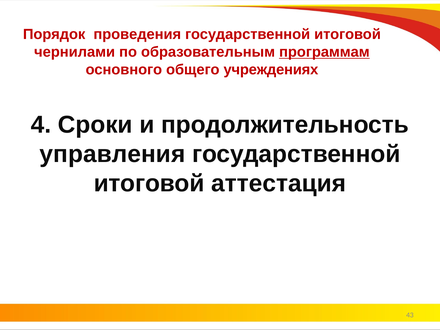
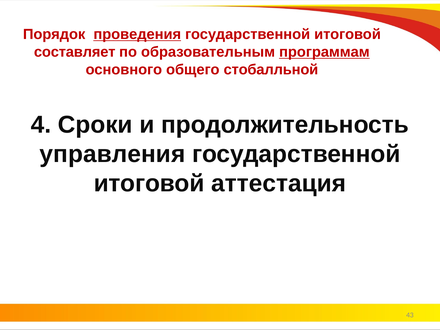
проведения underline: none -> present (137, 34)
чернилами: чернилами -> составляет (75, 52)
учреждениях: учреждениях -> стобалльной (271, 70)
